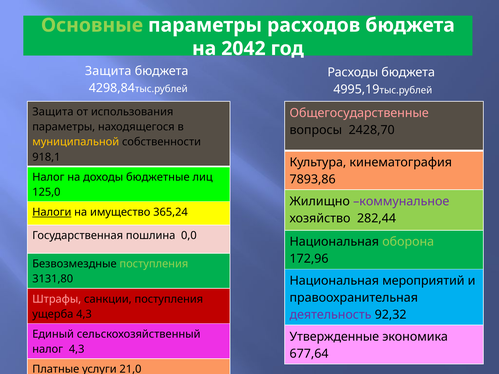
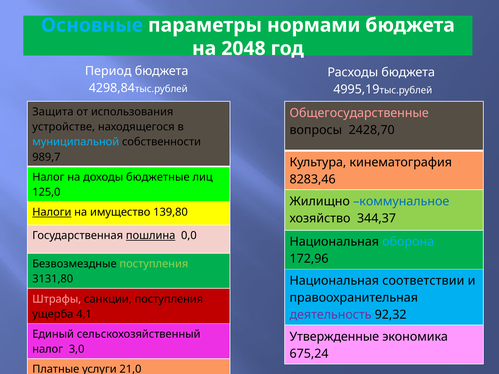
Основные colour: light green -> light blue (92, 25)
расходов: расходов -> нормами (314, 25)
2042: 2042 -> 2048 (243, 49)
Защита: Защита -> Период (108, 71)
параметры: параметры -> устройстве (64, 127)
муниципальной colour: yellow -> light blue (76, 142)
918,1: 918,1 -> 989,7 (46, 157)
7893,86: 7893,86 -> 8283,46 (313, 179)
коммунальное colour: purple -> blue (401, 201)
365,24: 365,24 -> 139,80 (171, 212)
282,44: 282,44 -> 344,37 (376, 218)
пошлина underline: none -> present (151, 236)
оборона colour: light green -> light blue (408, 242)
мероприятий: мероприятий -> соответствии (423, 281)
ущерба 4,3: 4,3 -> 4,1 (84, 314)
налог 4,3: 4,3 -> 3,0 (77, 349)
677,64: 677,64 -> 675,24 (309, 354)
